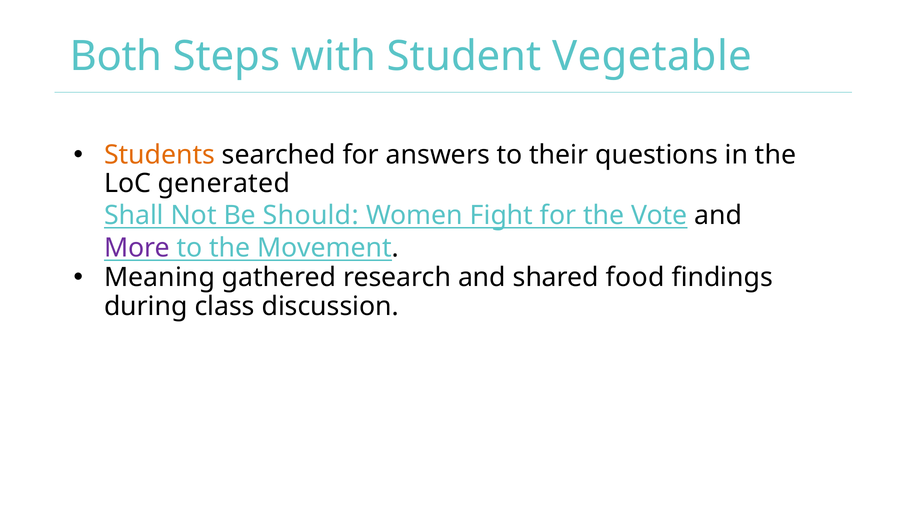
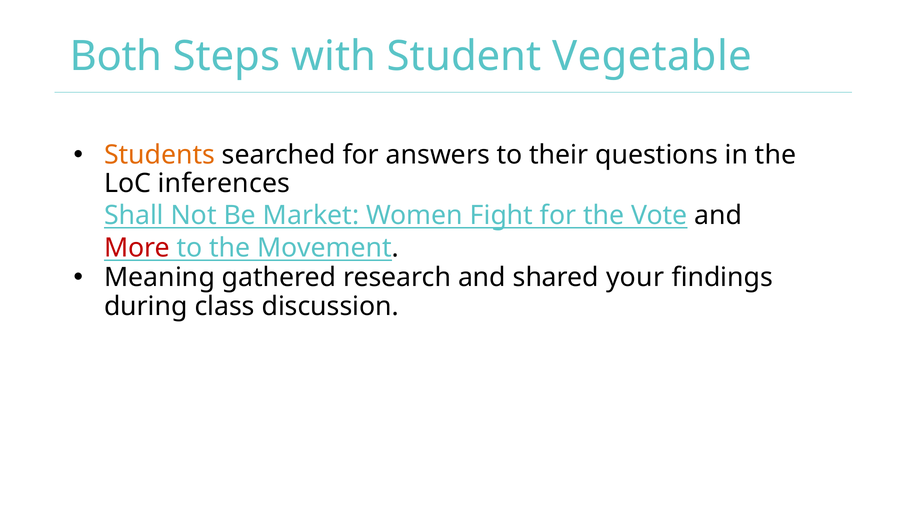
generated: generated -> inferences (224, 183)
Should: Should -> Market (311, 215)
More colour: purple -> red (137, 248)
food: food -> your (635, 277)
